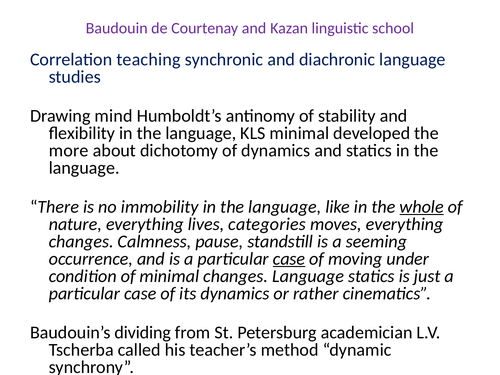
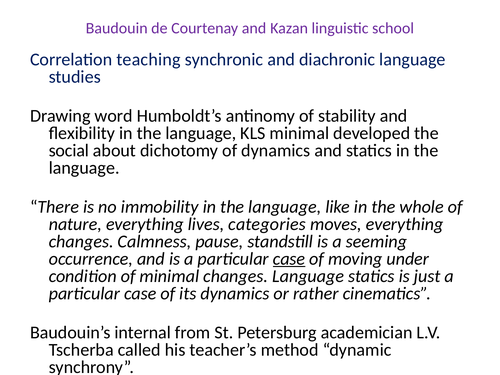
mind: mind -> word (114, 116)
more: more -> social (69, 151)
whole underline: present -> none (422, 207)
dividing: dividing -> internal (143, 332)
